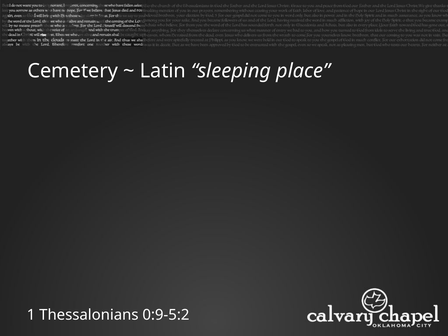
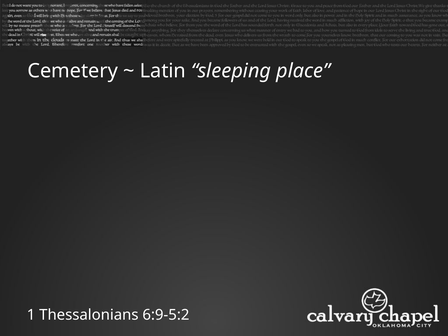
0:9-5:2: 0:9-5:2 -> 6:9-5:2 (166, 315)
